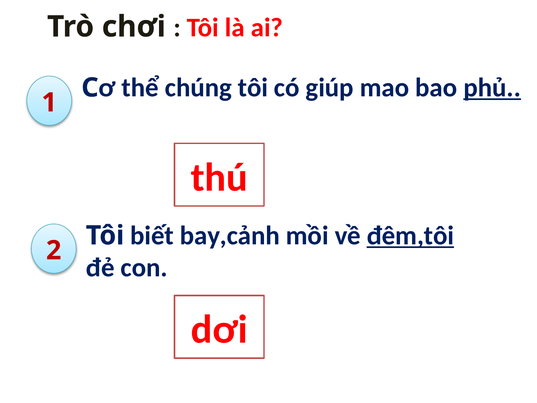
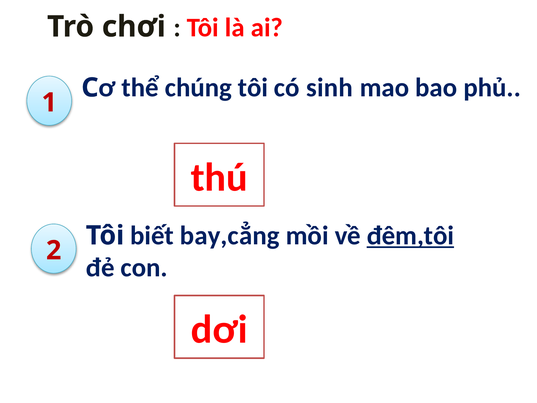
giúp: giúp -> sinh (330, 88)
phủ underline: present -> none (492, 88)
bay,cảnh: bay,cảnh -> bay,cẳng (230, 235)
